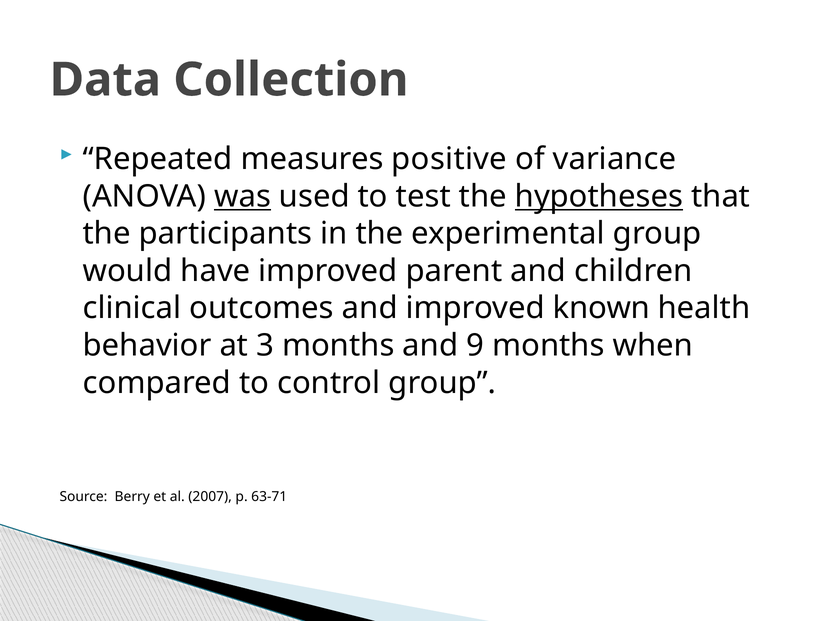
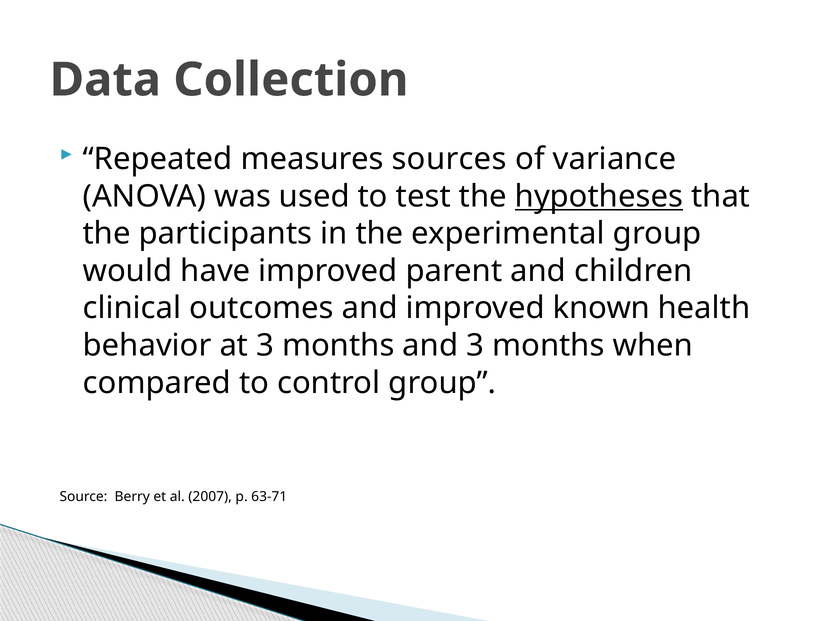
positive: positive -> sources (449, 159)
was underline: present -> none (243, 197)
and 9: 9 -> 3 (475, 346)
